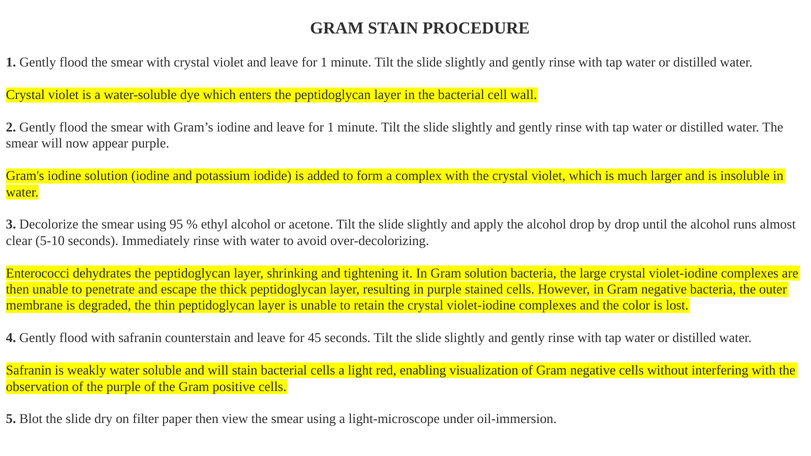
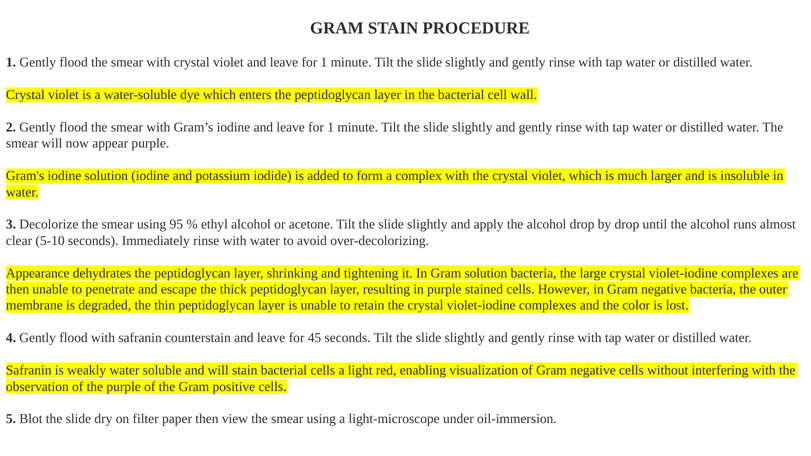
Enterococci: Enterococci -> Appearance (38, 273)
